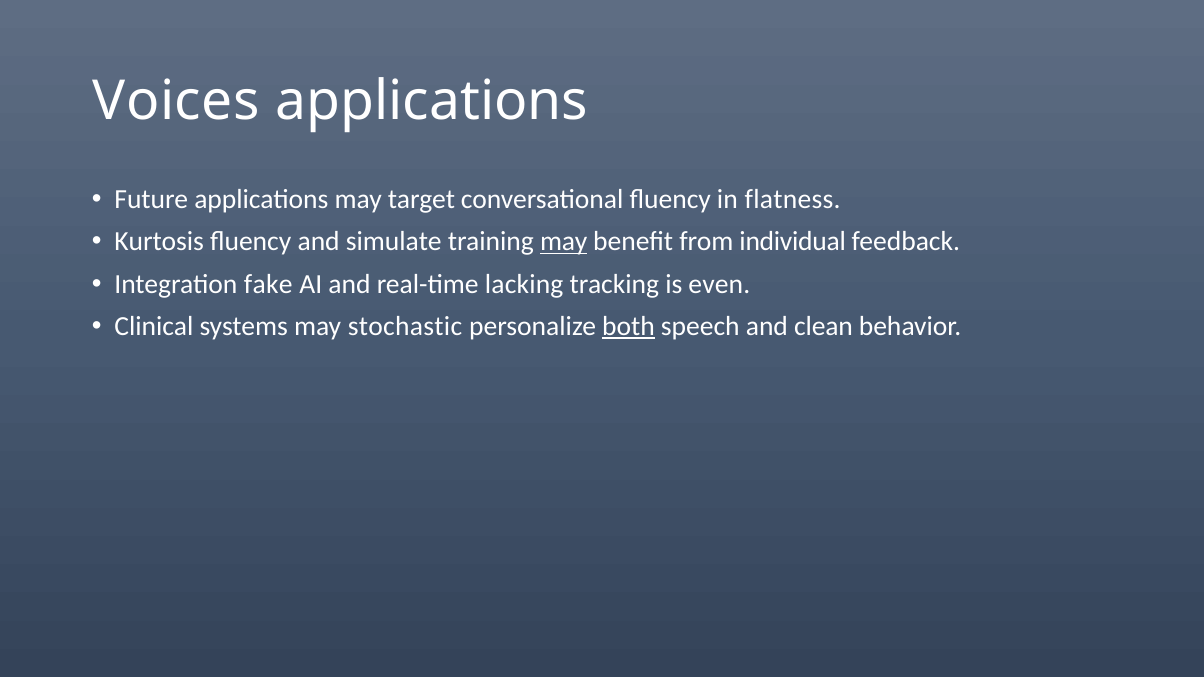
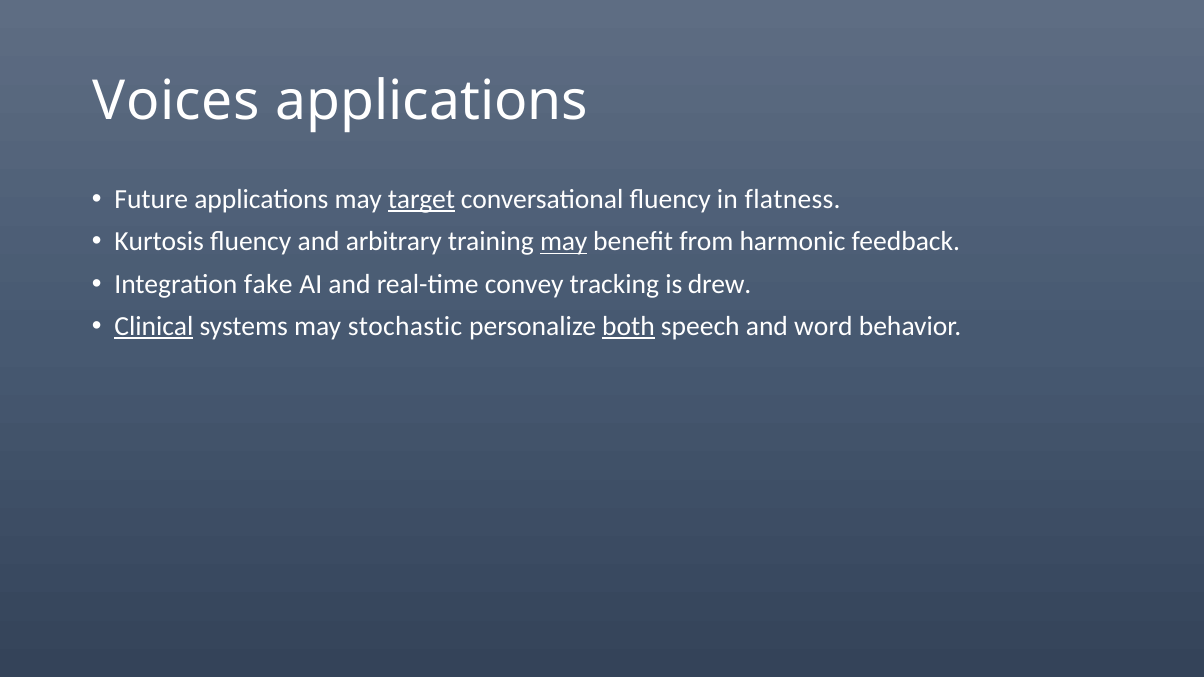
target underline: none -> present (421, 200)
simulate: simulate -> arbitrary (394, 242)
individual: individual -> harmonic (793, 242)
lacking: lacking -> convey (524, 284)
even: even -> drew (720, 284)
Clinical underline: none -> present (154, 327)
clean: clean -> word (823, 327)
